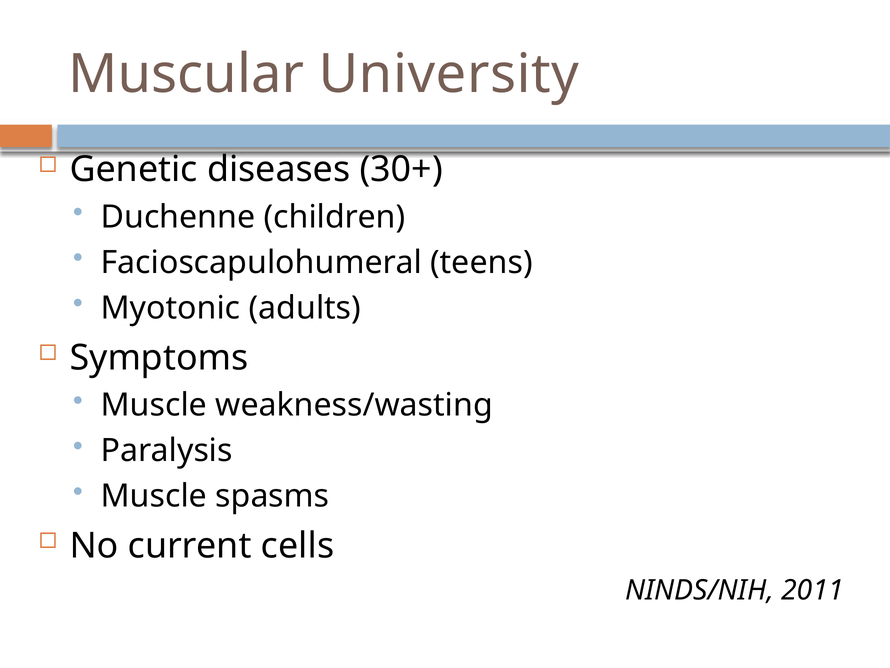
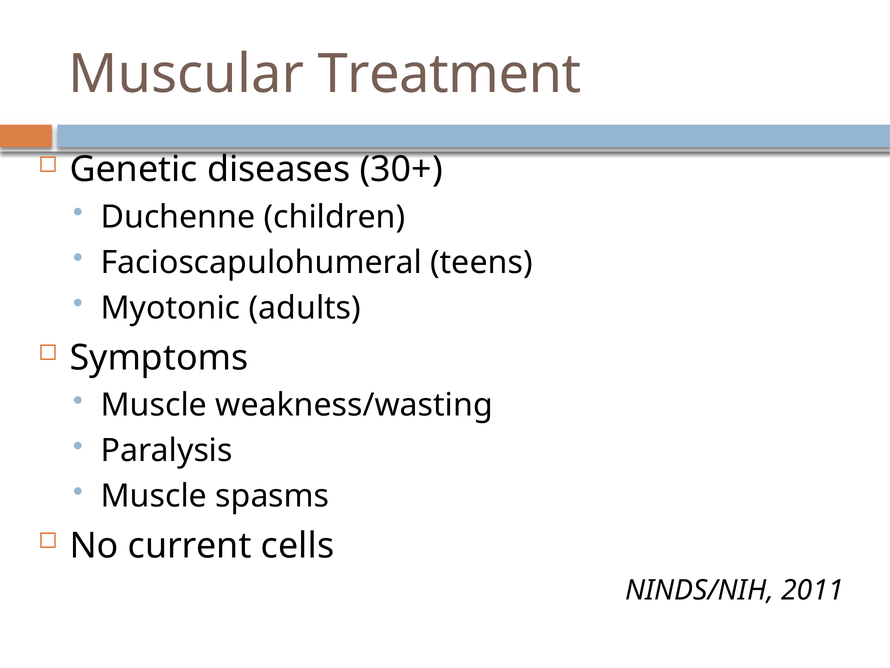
University: University -> Treatment (449, 74)
